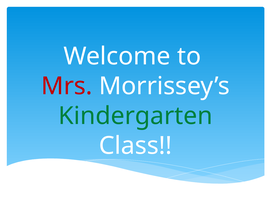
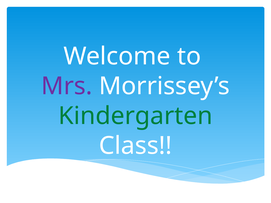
Mrs colour: red -> purple (67, 86)
